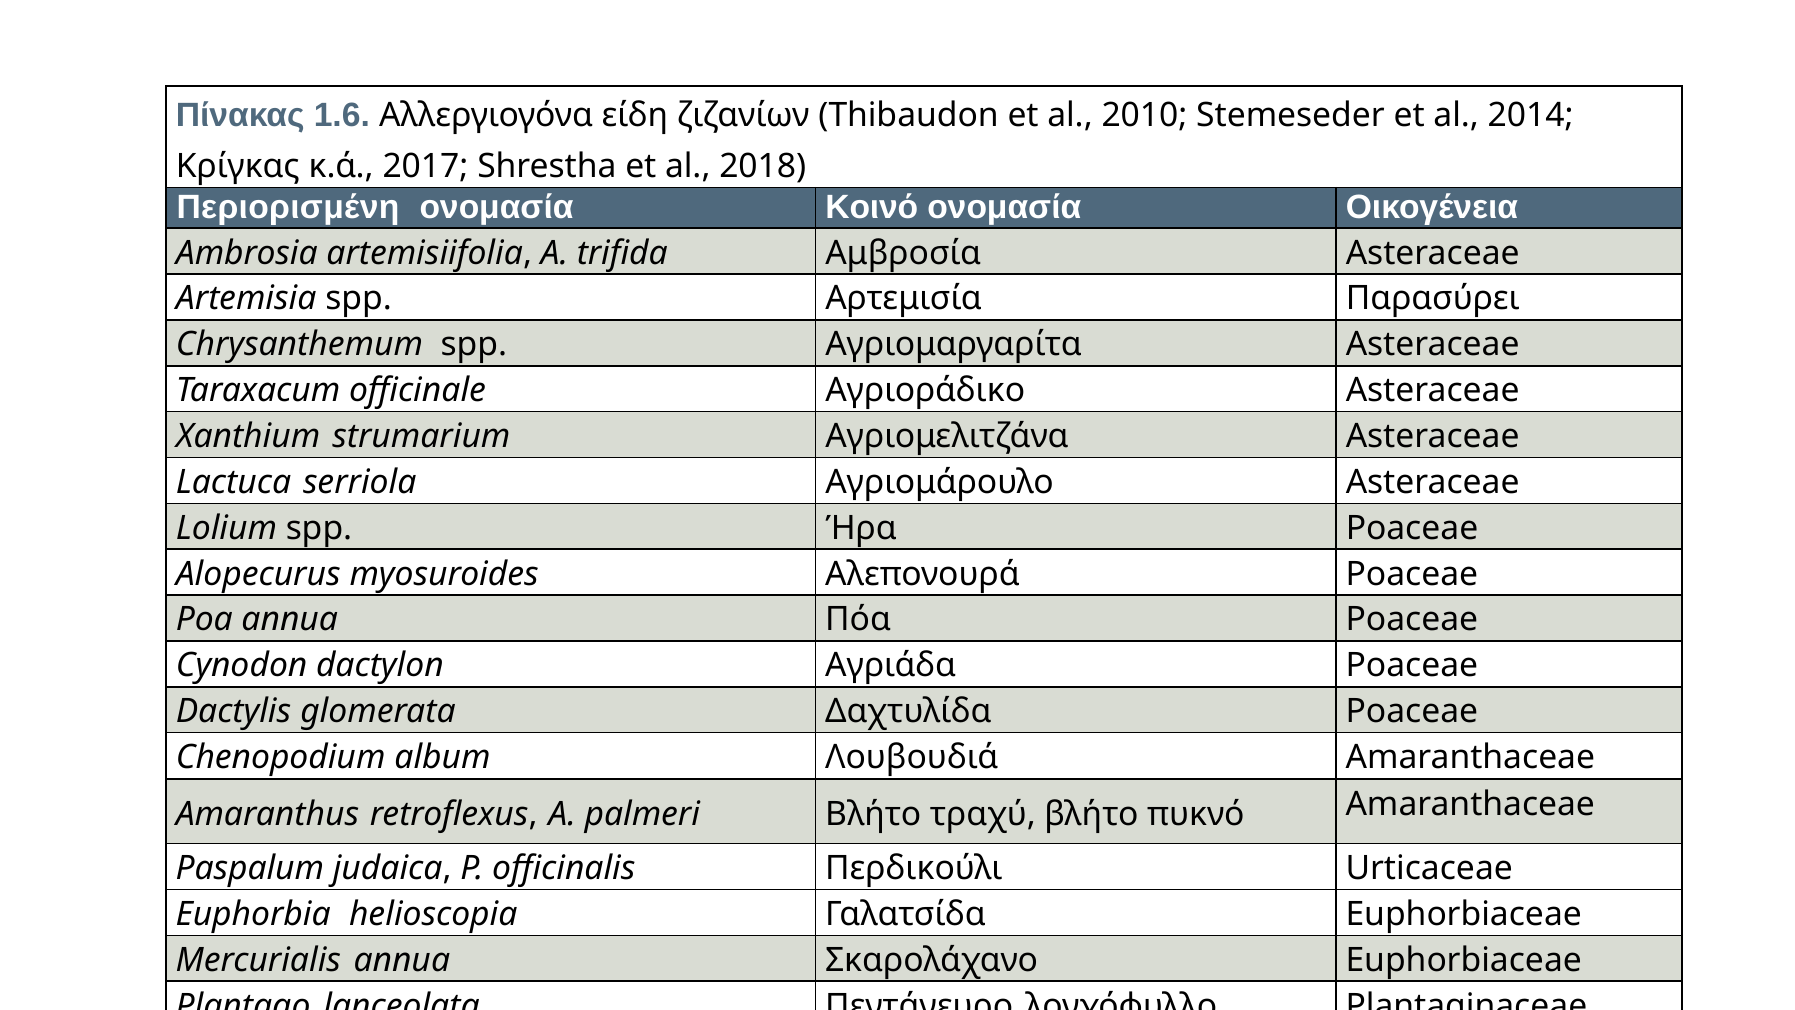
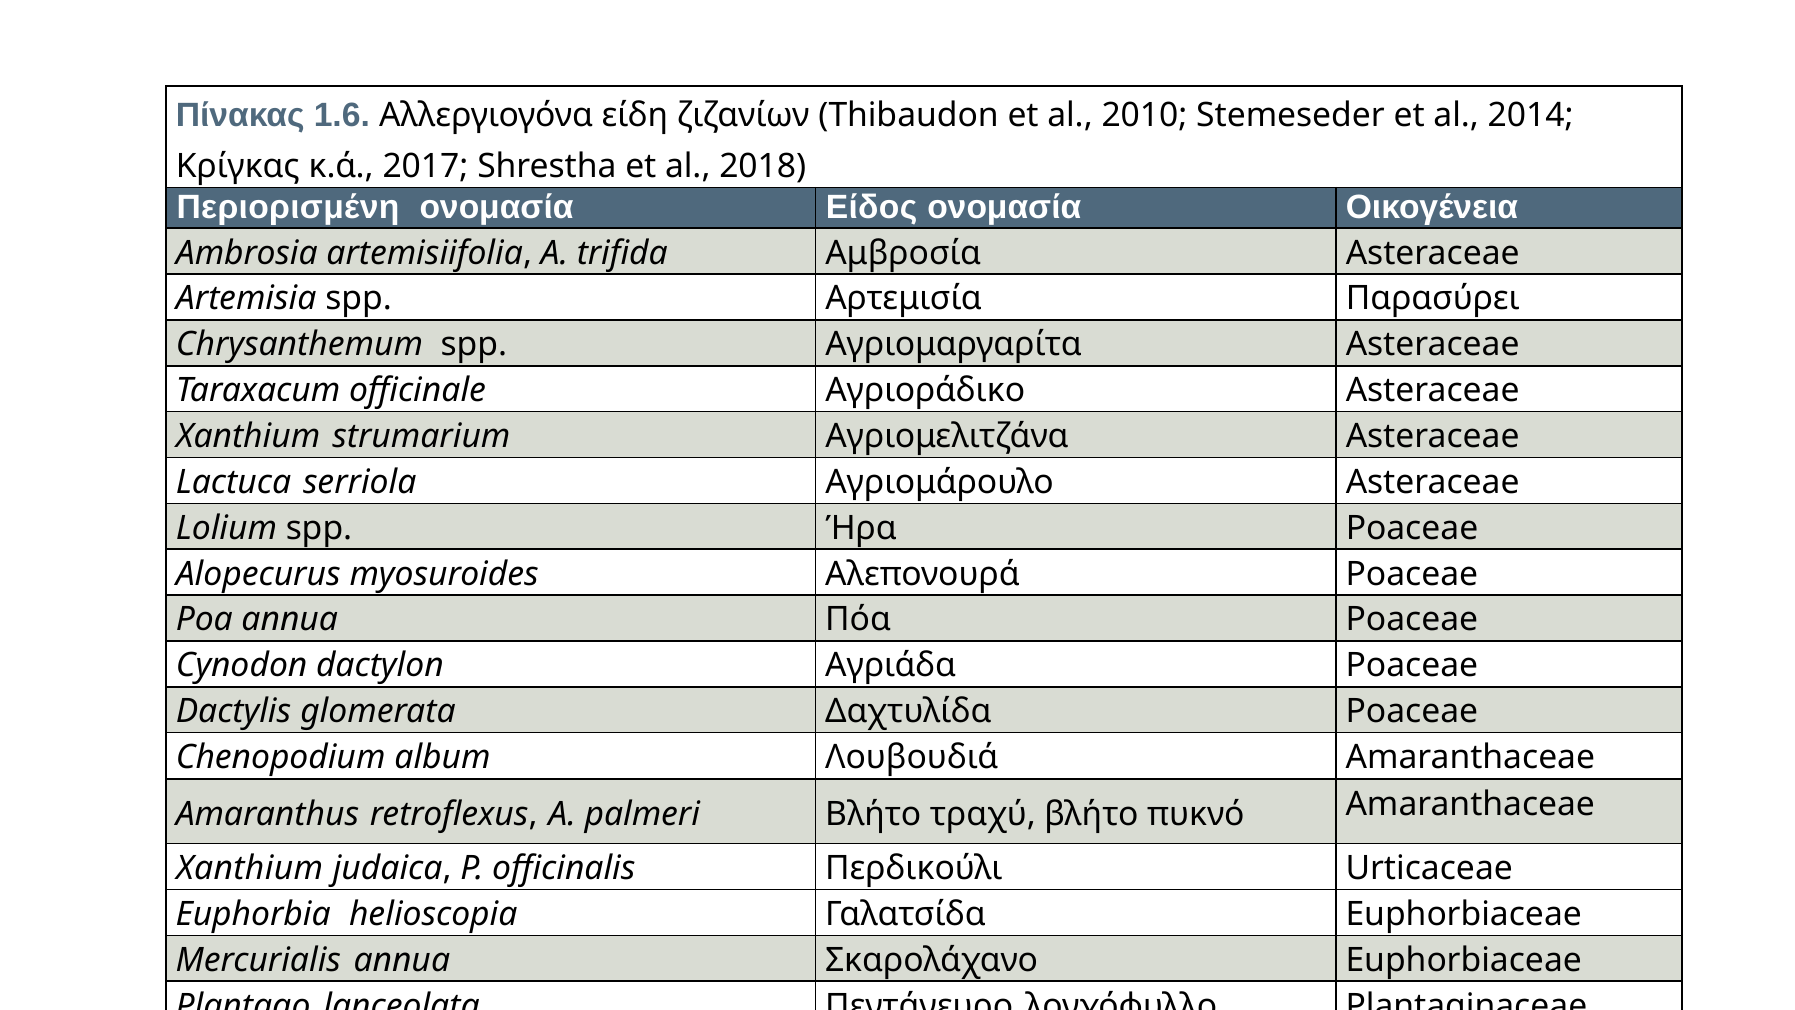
Κοινό: Κοινό -> Είδος (872, 207)
Paspalum: Paspalum -> Xanthium (250, 868)
